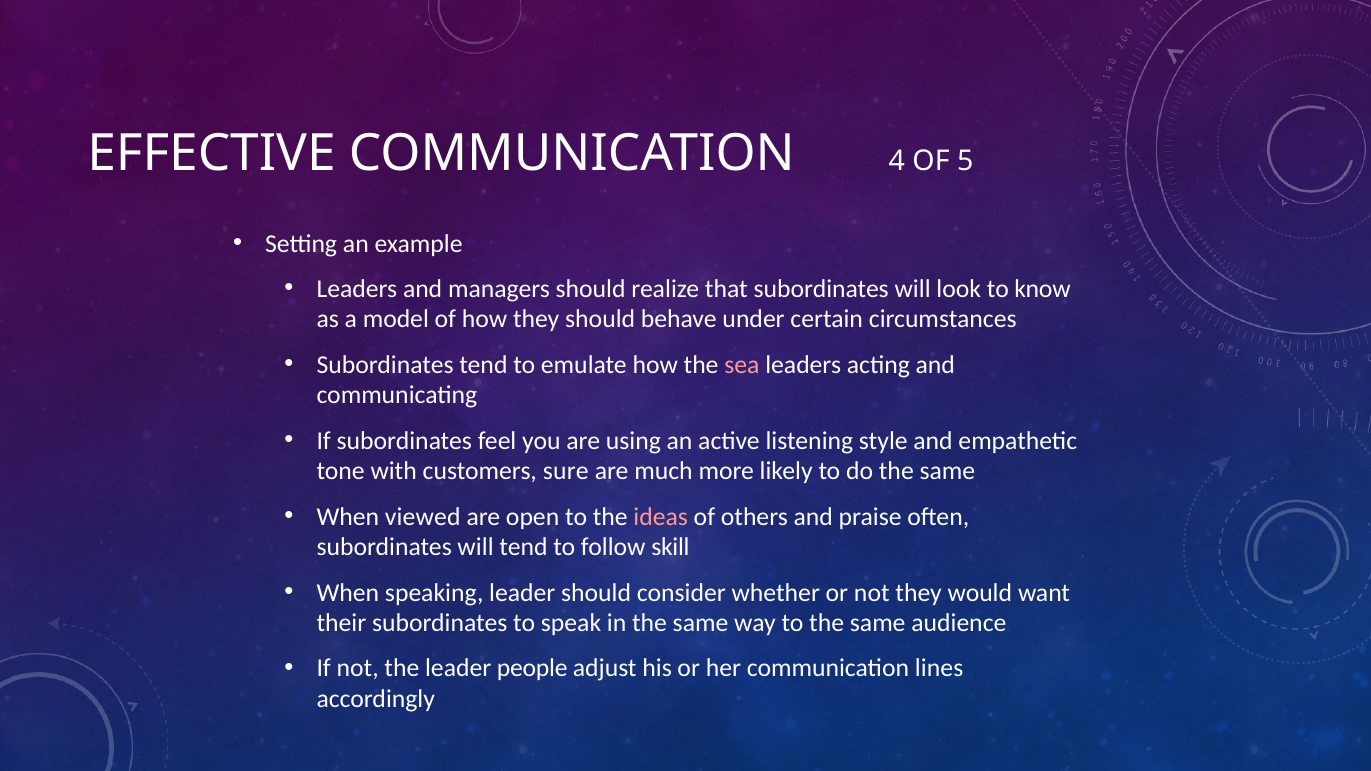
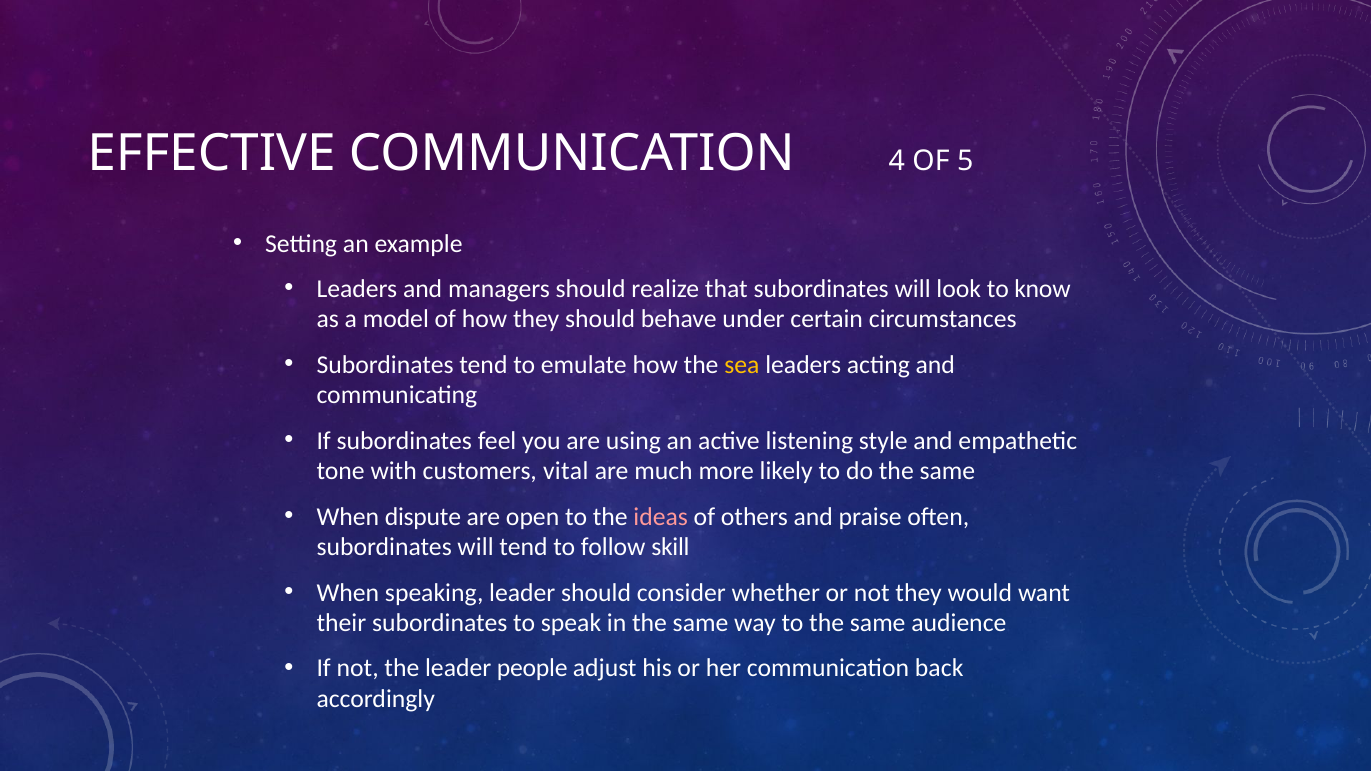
sea colour: pink -> yellow (742, 365)
sure: sure -> vital (566, 472)
viewed: viewed -> dispute (423, 517)
lines: lines -> back (939, 669)
